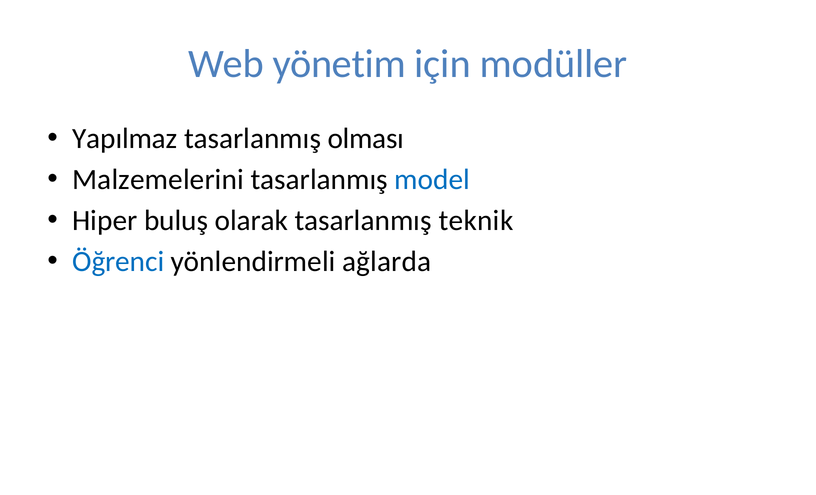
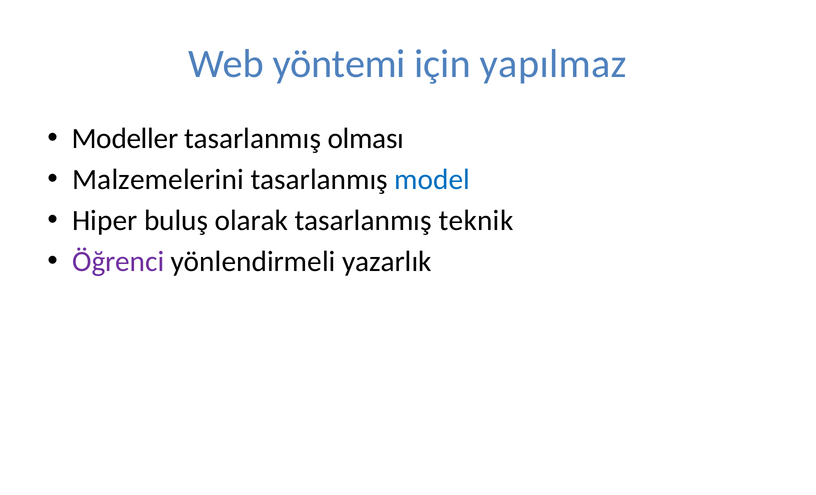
yönetim: yönetim -> yöntemi (339, 64)
modüller: modüller -> yapılmaz (553, 64)
Yapılmaz: Yapılmaz -> Modeller (125, 138)
Öğrenci colour: blue -> purple (118, 262)
ağlarda: ağlarda -> yazarlık (387, 262)
